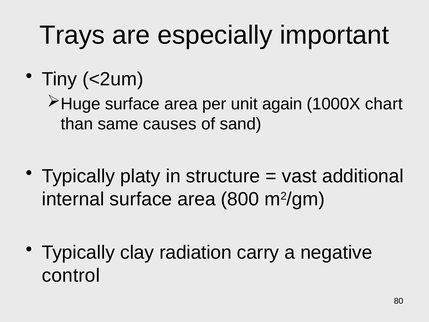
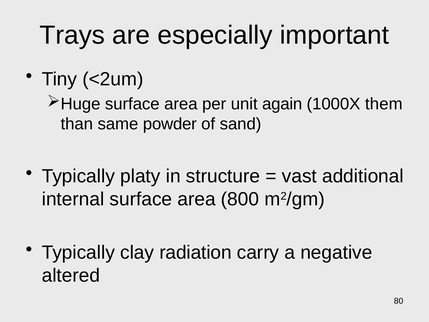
chart: chart -> them (384, 104)
causes: causes -> powder (170, 124)
control: control -> altered (71, 275)
